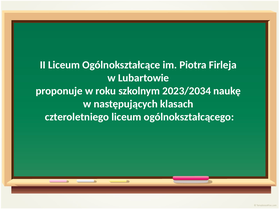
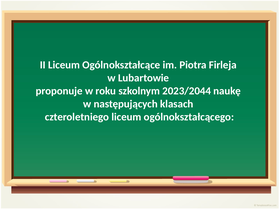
2023/2034: 2023/2034 -> 2023/2044 (187, 91)
